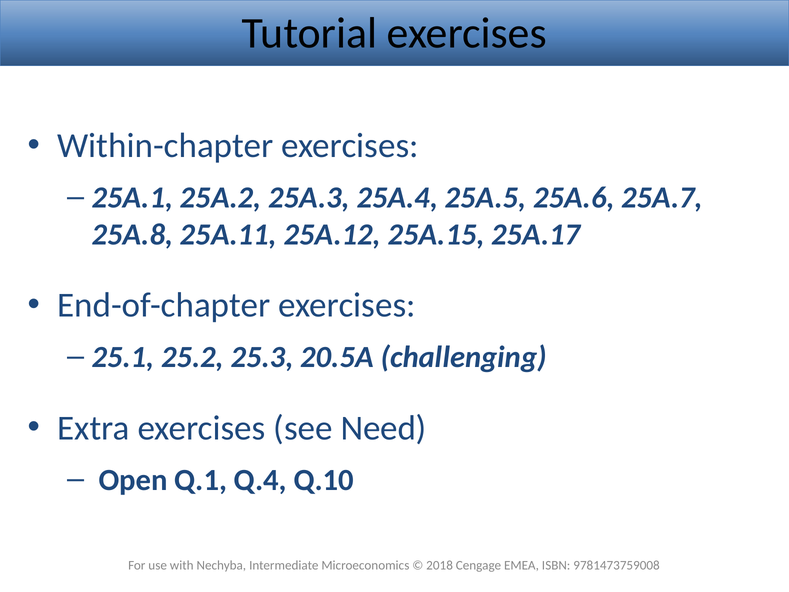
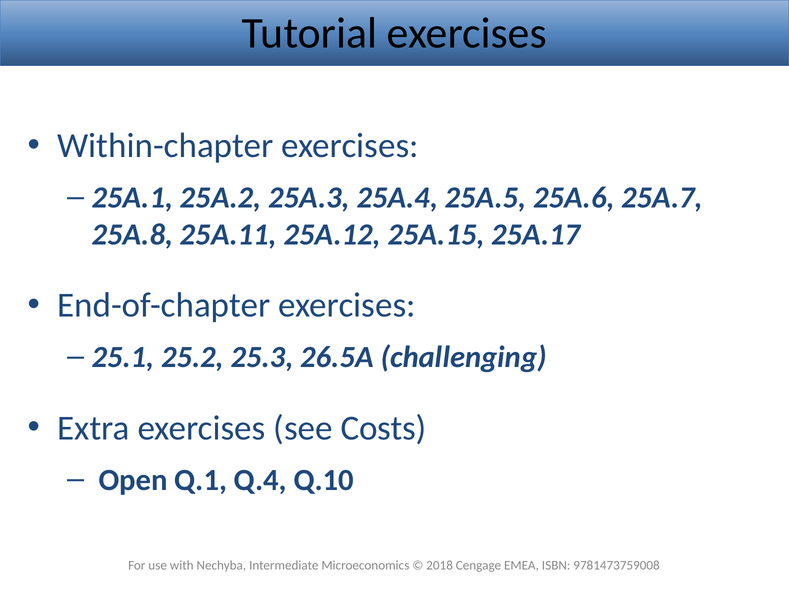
20.5A: 20.5A -> 26.5A (337, 357)
Need: Need -> Costs (384, 428)
